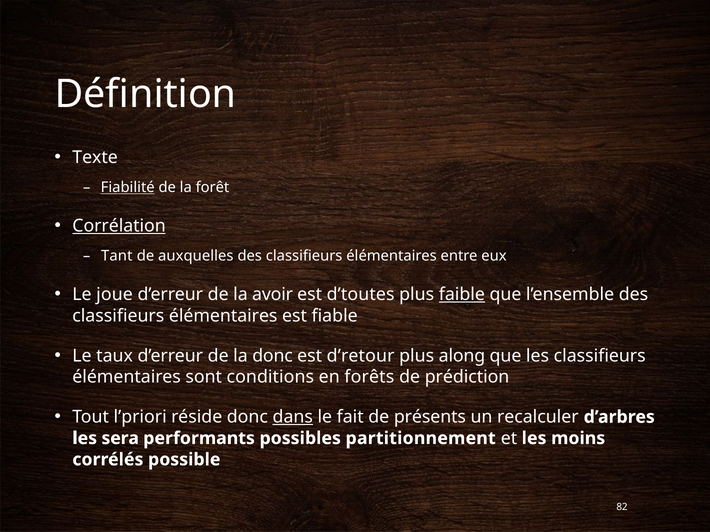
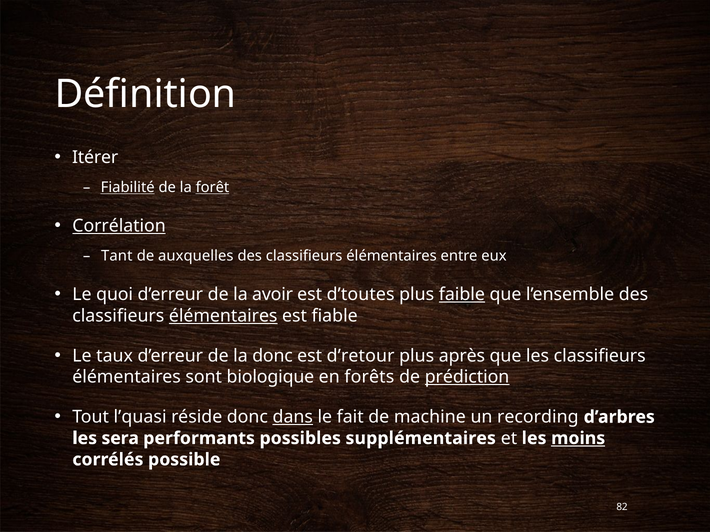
Texte: Texte -> Itérer (95, 157)
forêt underline: none -> present (212, 188)
joue: joue -> quoi (115, 295)
élémentaires underline: none -> present (223, 316)
along: along -> après (462, 356)
conditions: conditions -> biologique (270, 377)
prédiction underline: none -> present (467, 377)
l’priori: l’priori -> l’quasi (140, 417)
présents: présents -> machine (430, 417)
recalculer: recalculer -> recording (538, 417)
partitionnement: partitionnement -> supplémentaires (421, 439)
moins underline: none -> present (578, 439)
